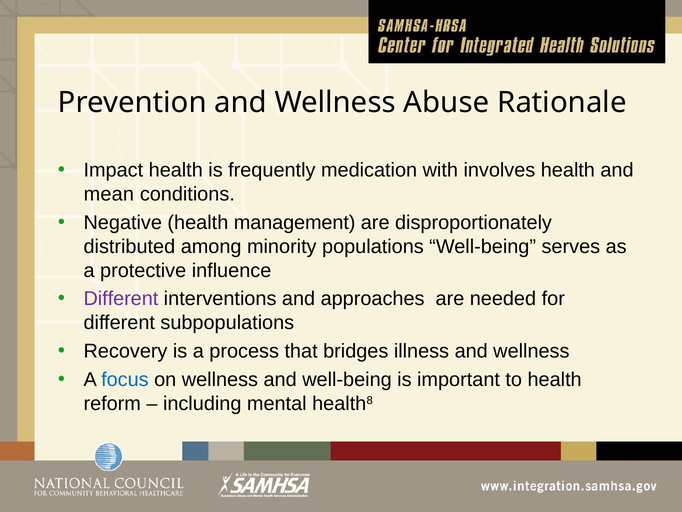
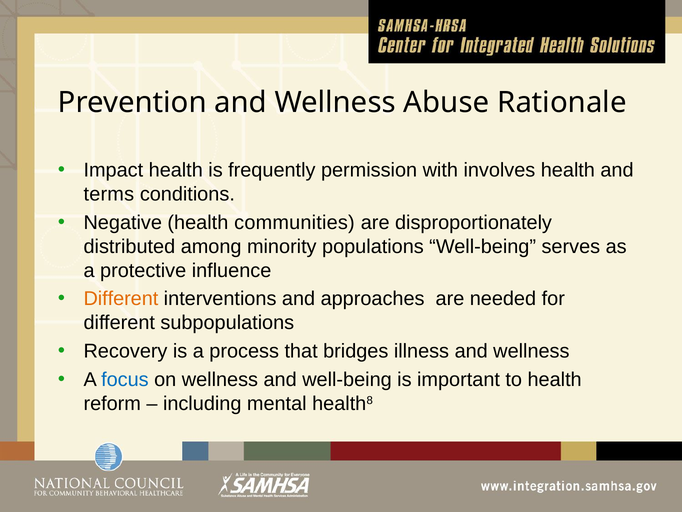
medication: medication -> permission (369, 170)
mean: mean -> terms (109, 194)
management: management -> communities (294, 222)
Different colour: purple -> orange (121, 299)
